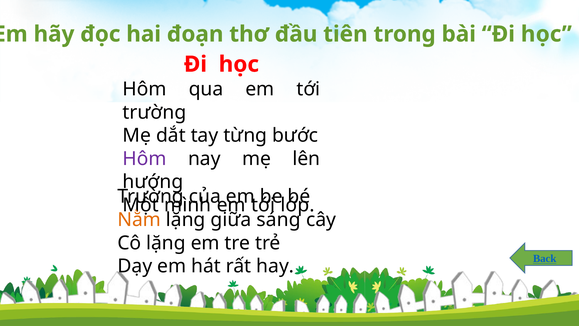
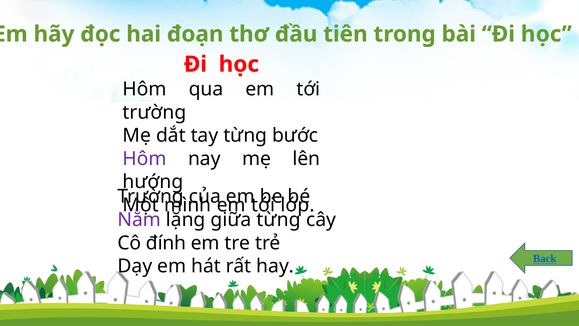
Nằm colour: orange -> purple (139, 220)
giữa sáng: sáng -> từng (279, 220)
Cô lặng: lặng -> đính (166, 243)
